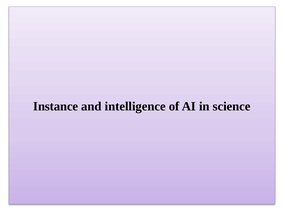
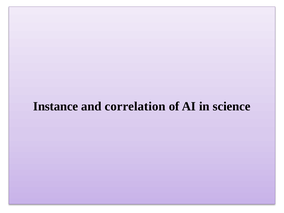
intelligence: intelligence -> correlation (135, 106)
